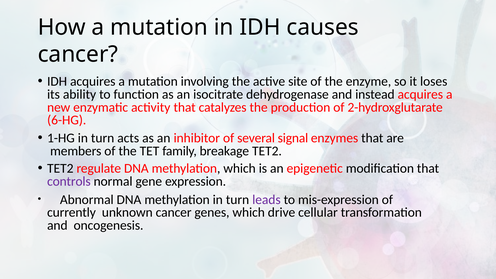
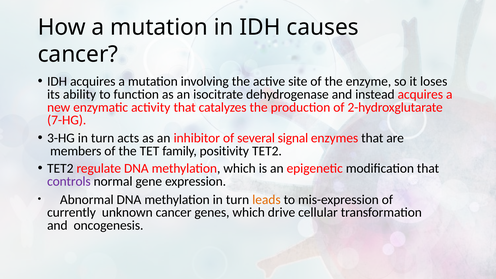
6-HG: 6-HG -> 7-HG (67, 120)
1-HG: 1-HG -> 3-HG (61, 138)
breakage: breakage -> positivity (224, 151)
leads colour: purple -> orange (266, 200)
